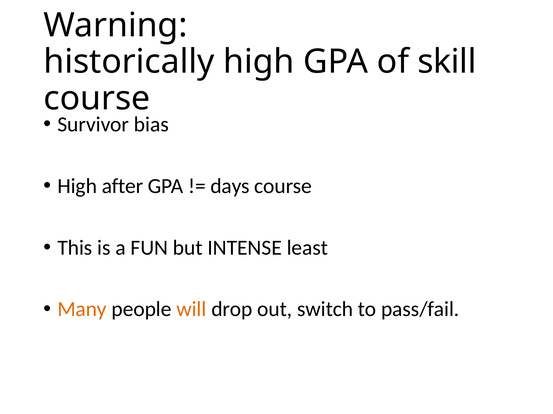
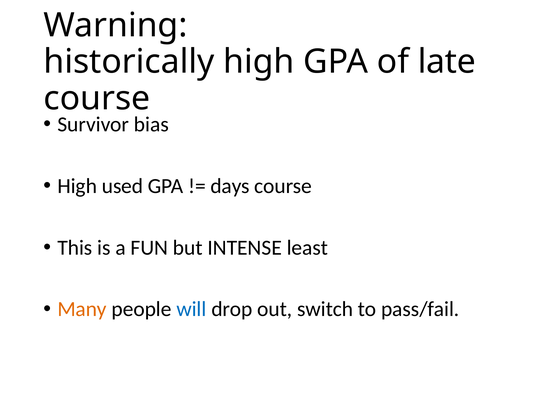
skill: skill -> late (447, 62)
after: after -> used (122, 186)
will colour: orange -> blue (191, 310)
